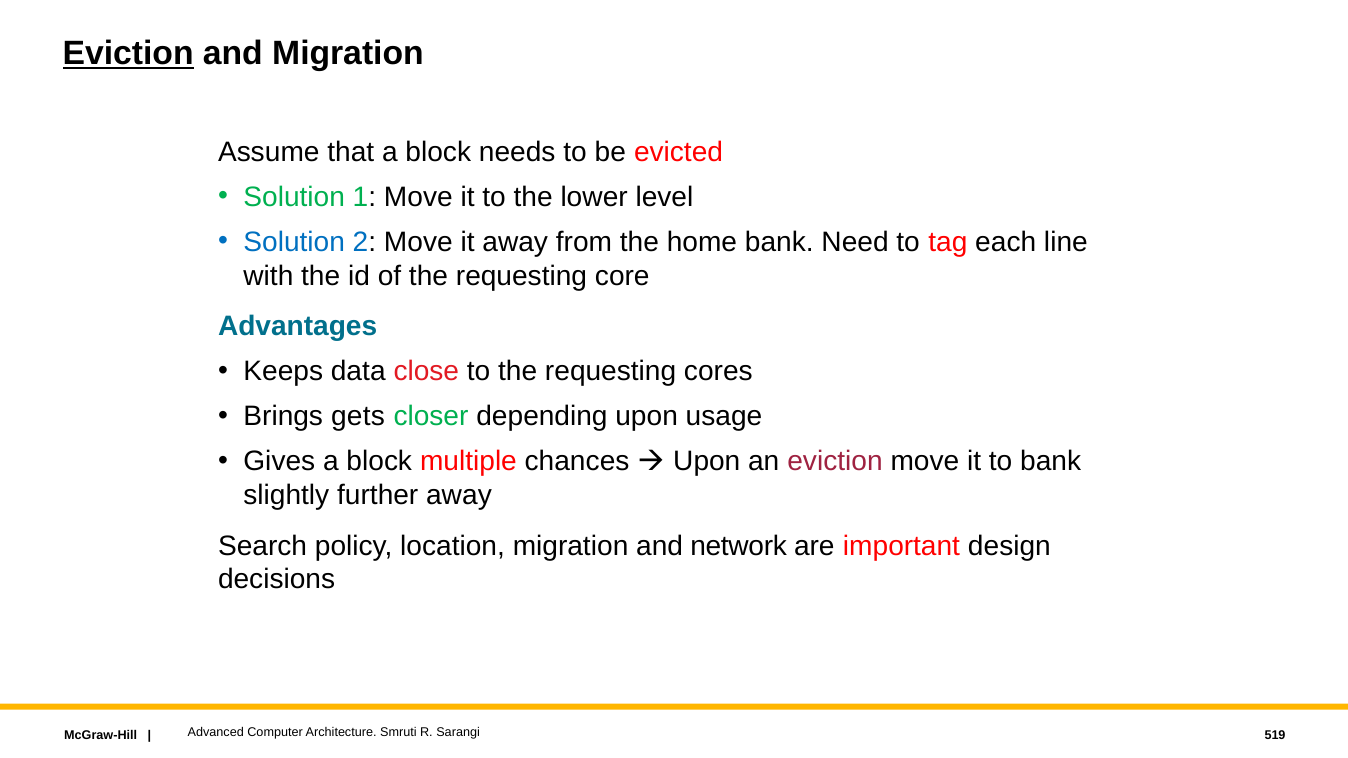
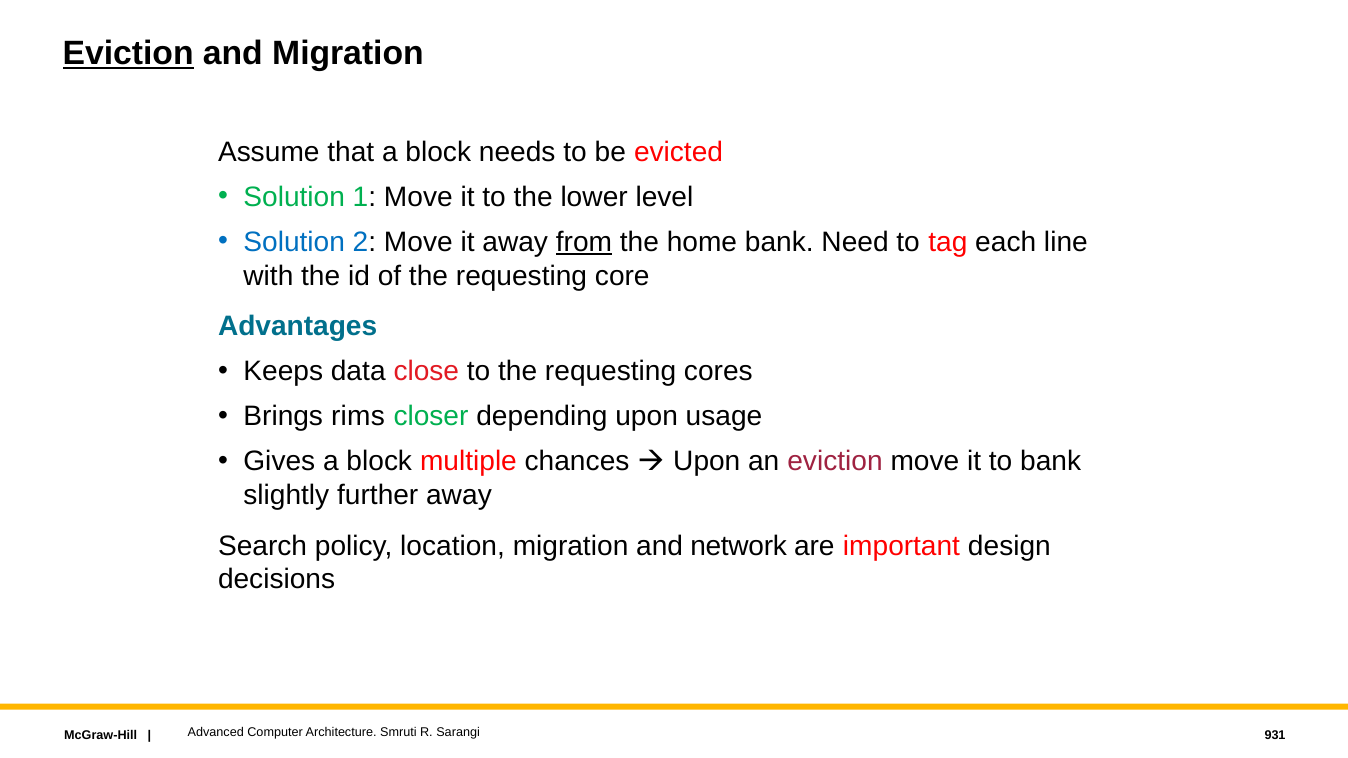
from underline: none -> present (584, 242)
gets: gets -> rims (358, 417)
519: 519 -> 931 (1275, 735)
